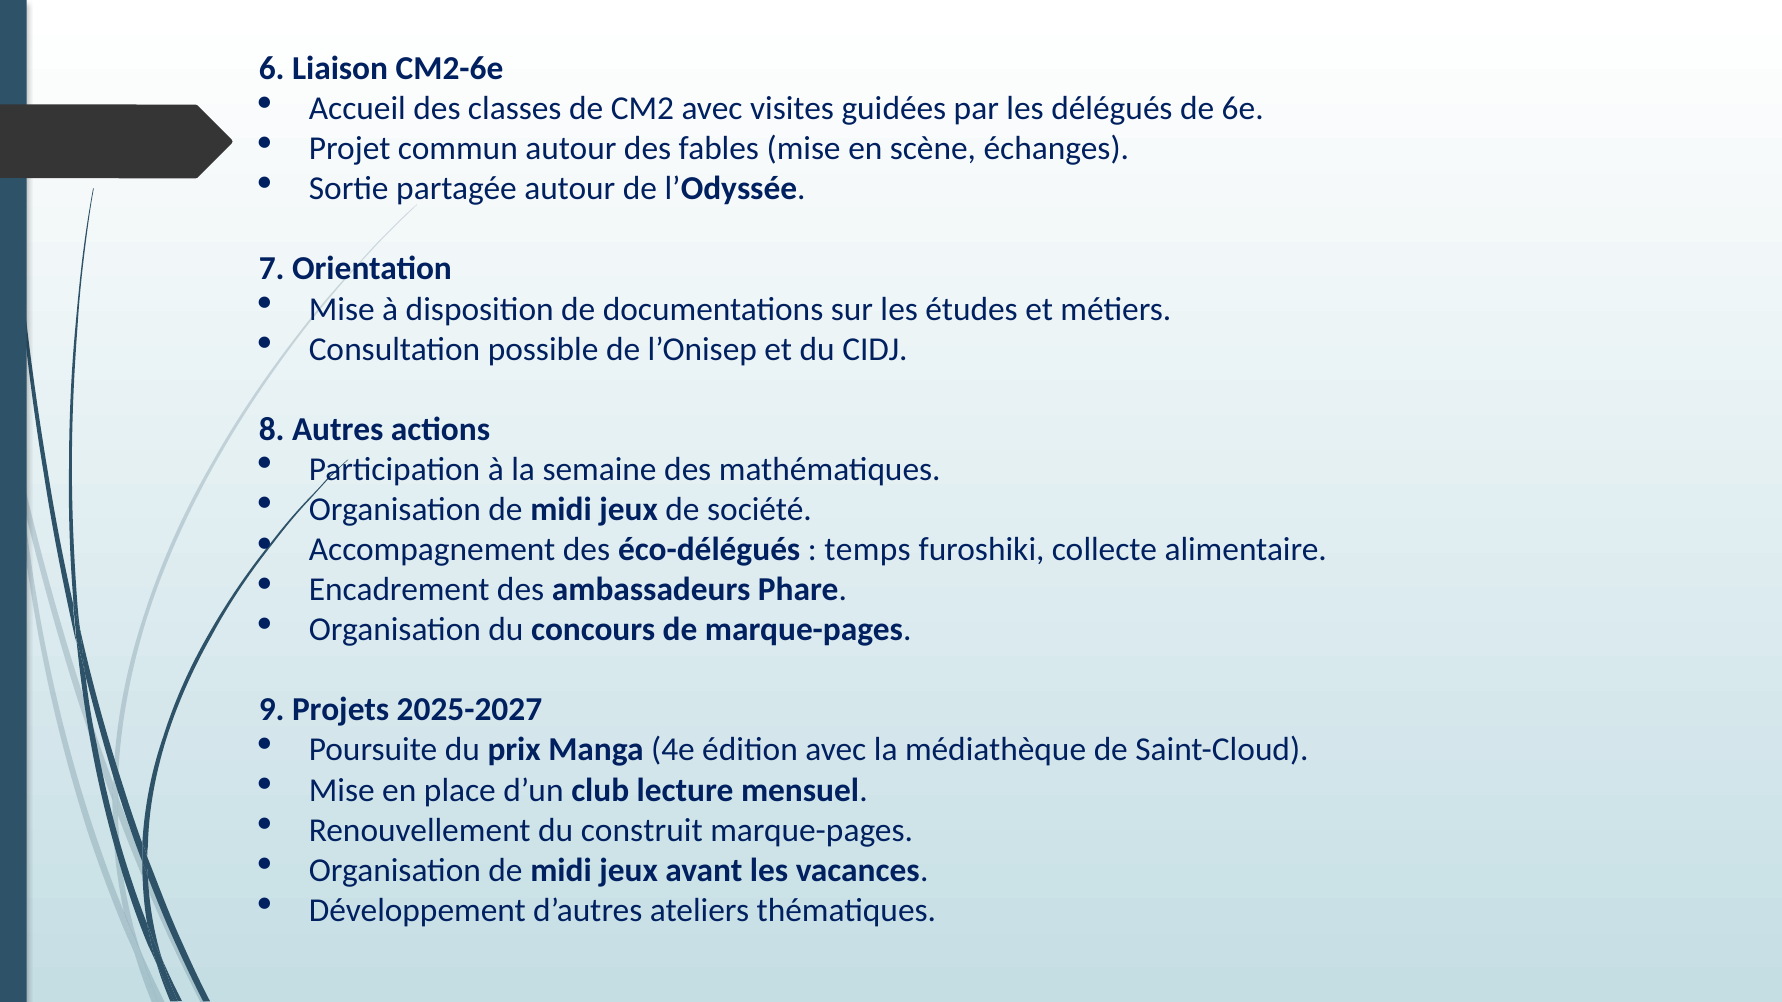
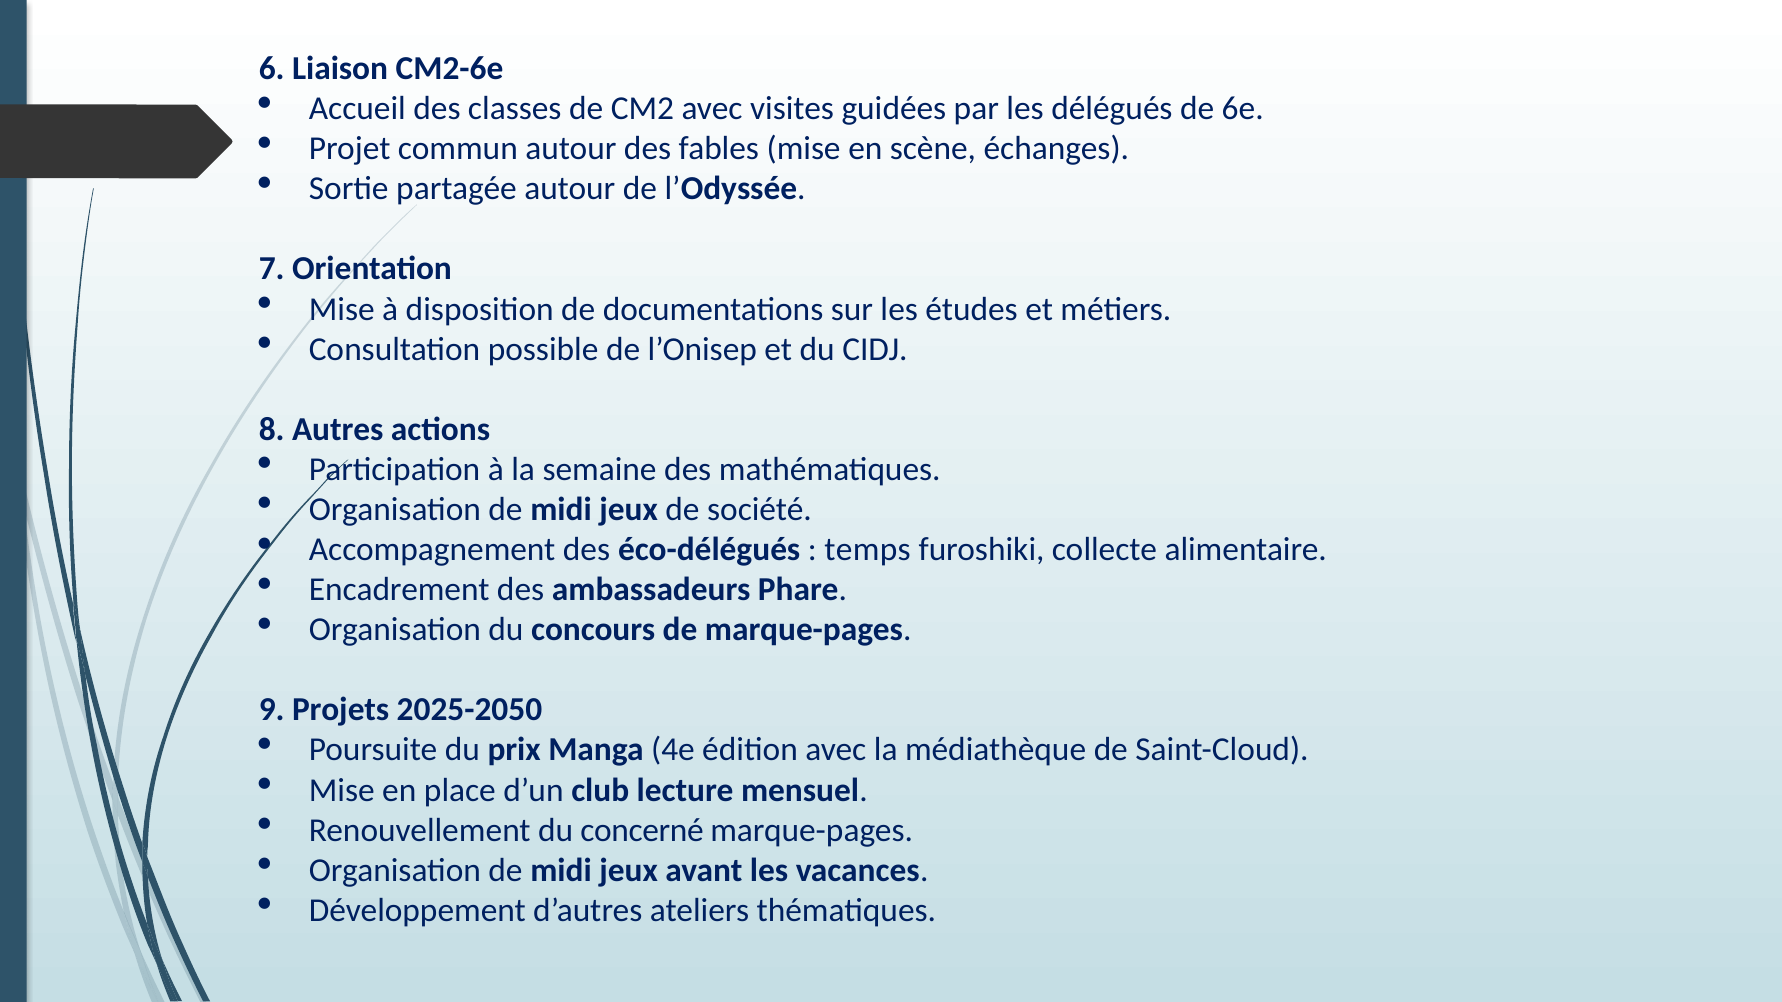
2025-2027: 2025-2027 -> 2025-2050 (469, 710)
construit: construit -> concerné (642, 830)
